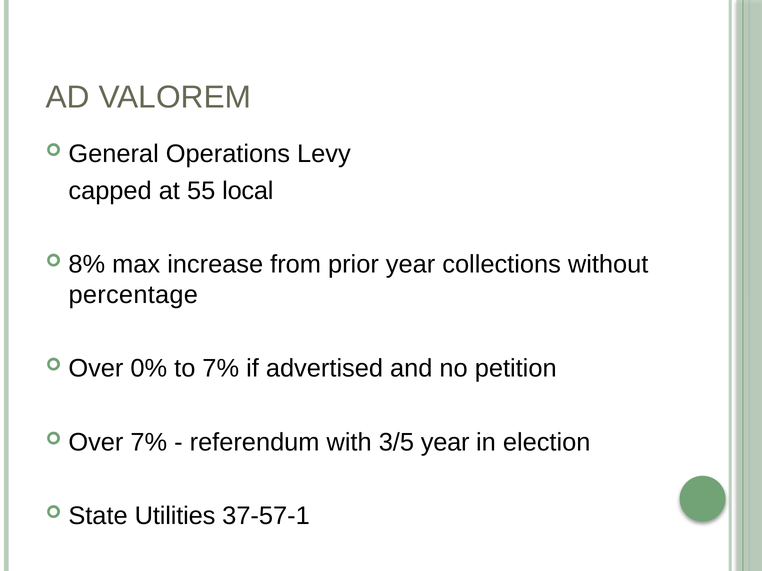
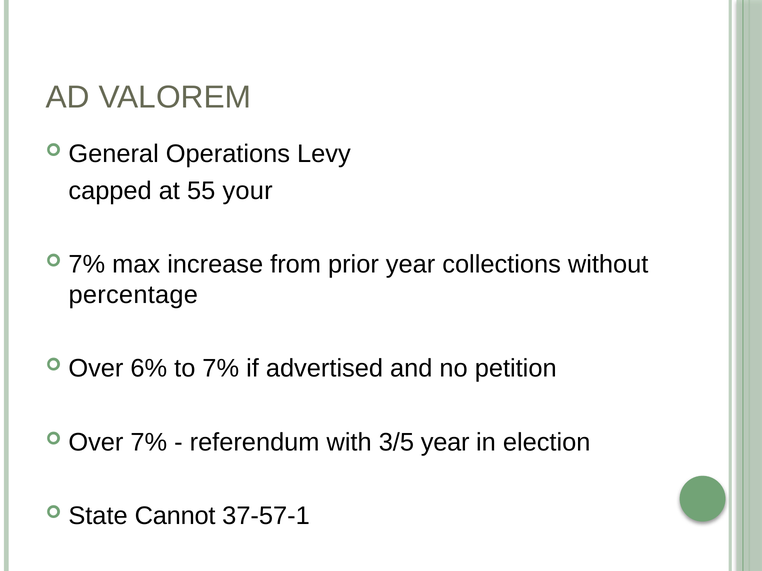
local: local -> your (248, 191)
8%: 8% -> 7% (87, 265)
0%: 0% -> 6% (149, 369)
Utilities: Utilities -> Cannot (175, 516)
